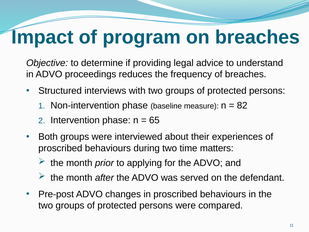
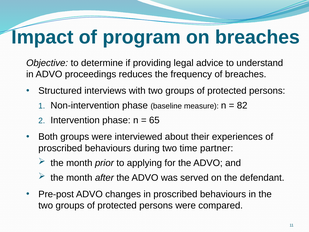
matters: matters -> partner (217, 148)
